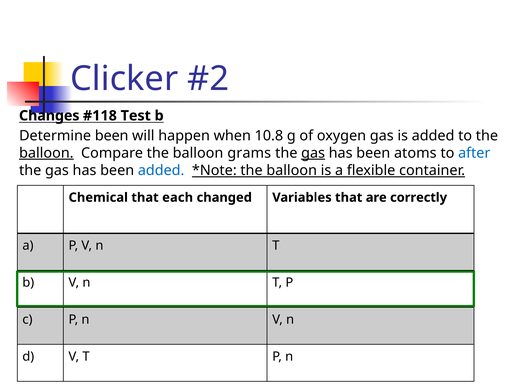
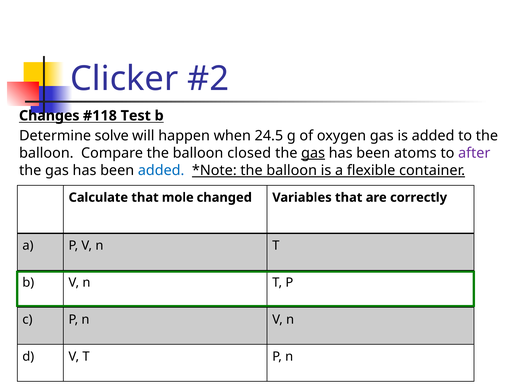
Determine been: been -> solve (112, 136)
10.8: 10.8 -> 24.5 (269, 136)
balloon underline: present -> none (46, 153)
grams: grams -> closed (249, 153)
after colour: blue -> purple (474, 153)
Chemical: Chemical -> Calculate (98, 197)
each: each -> mole (178, 197)
